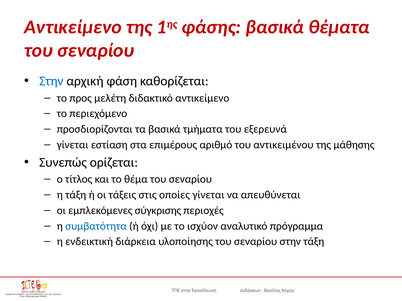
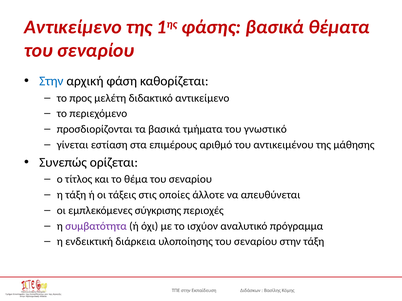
εξερευνά: εξερευνά -> γνωστικό (265, 129)
οποίες γίνεται: γίνεται -> άλλοτε (208, 195)
συμβατότητα colour: blue -> purple (96, 226)
